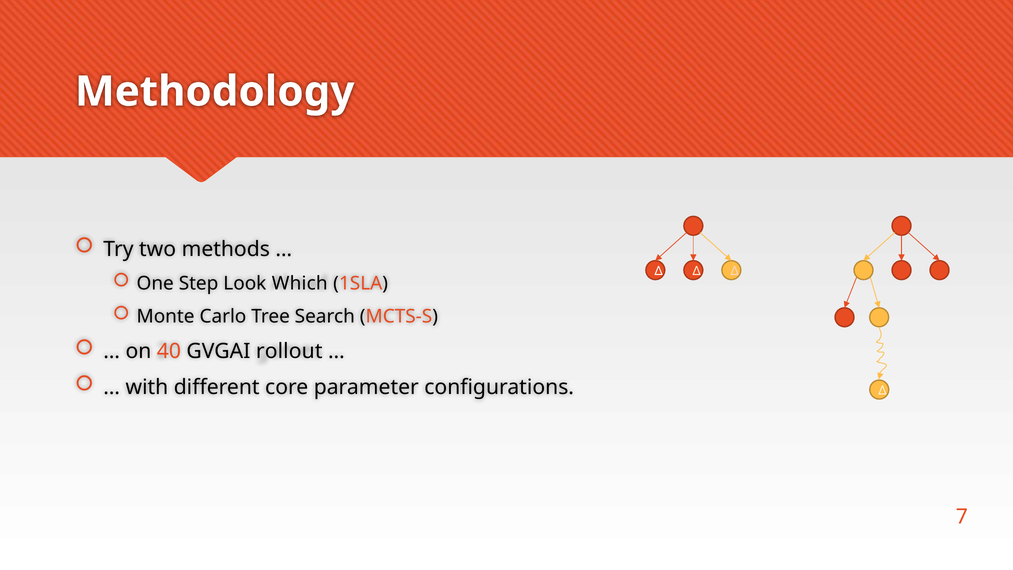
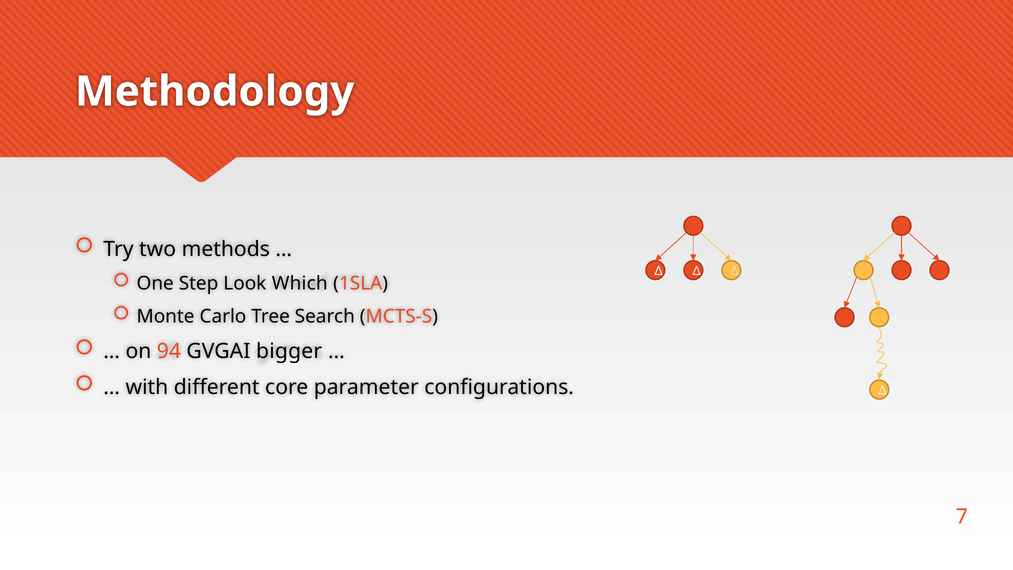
40: 40 -> 94 (169, 351)
rollout: rollout -> bigger (289, 351)
